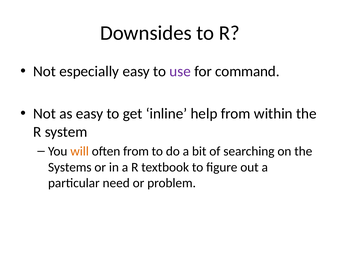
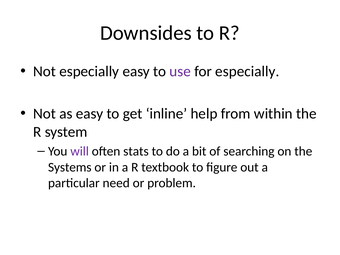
for command: command -> especially (247, 71)
will colour: orange -> purple (80, 151)
often from: from -> stats (136, 151)
